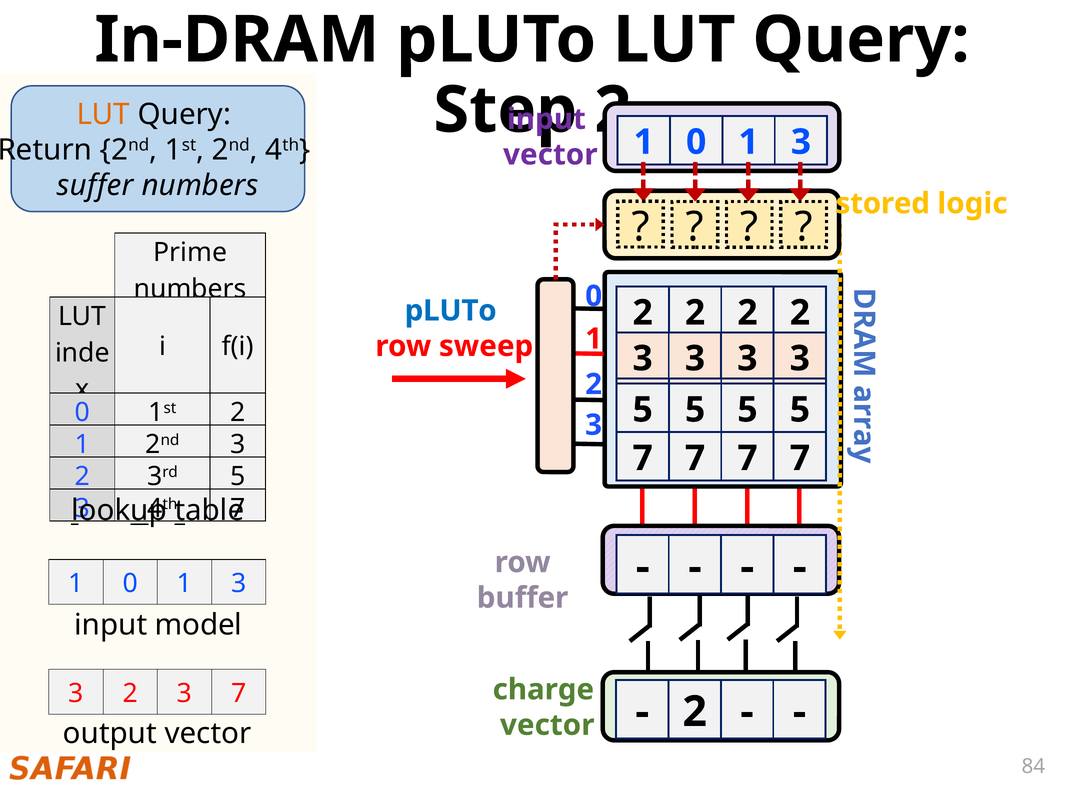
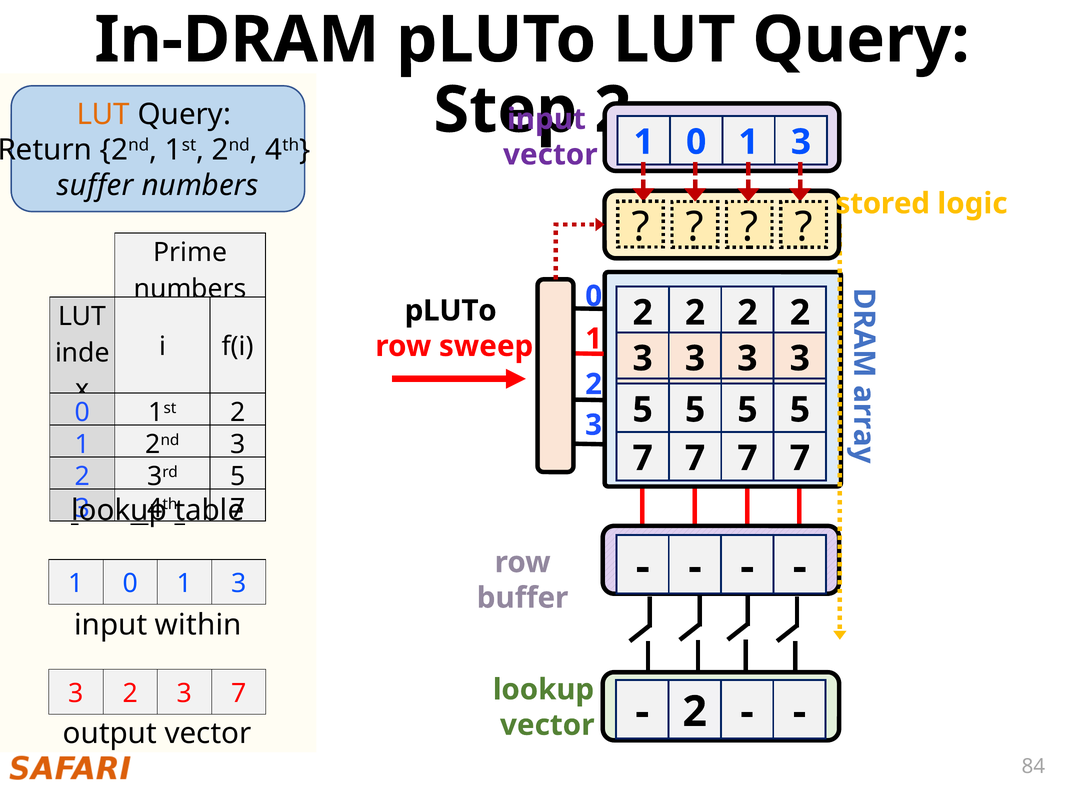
pLUTo colour: blue -> black (451, 311)
model: model -> within (198, 625)
charge: charge -> lookup (543, 689)
